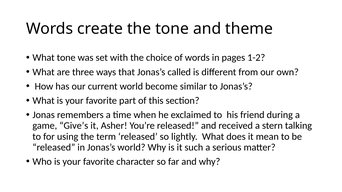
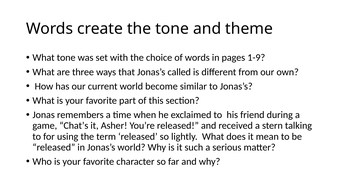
1-2: 1-2 -> 1-9 (256, 58)
Give’s: Give’s -> Chat’s (74, 126)
